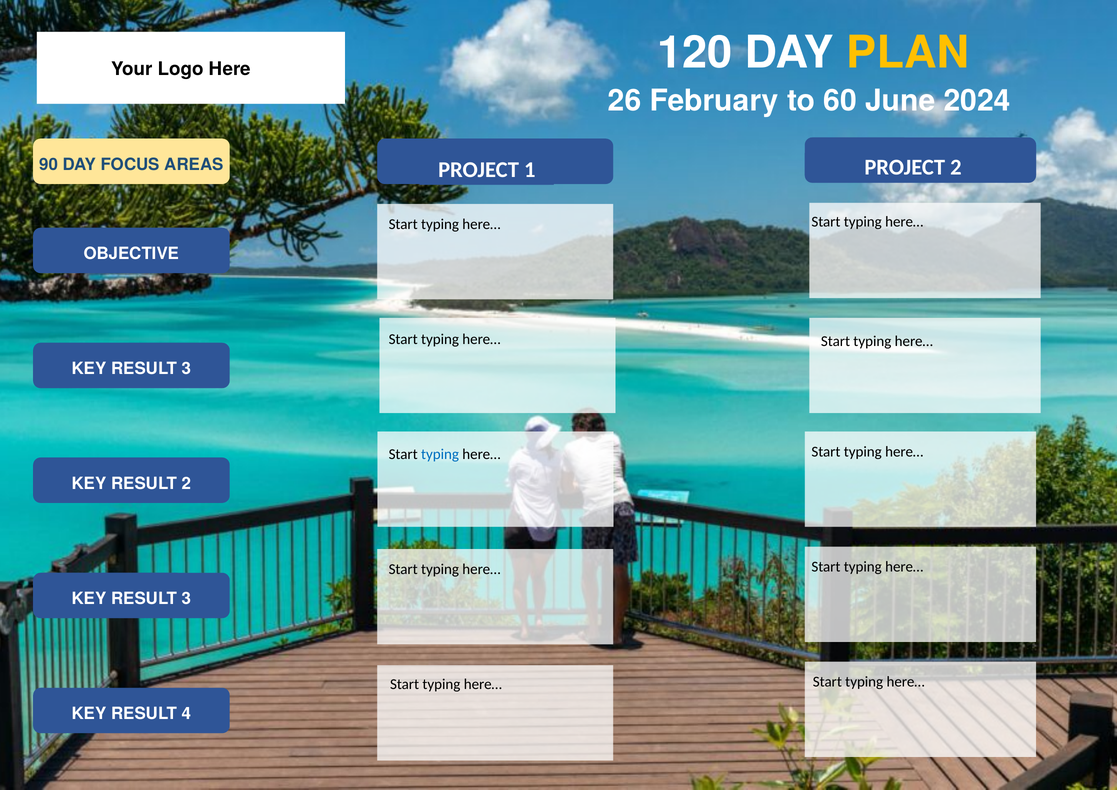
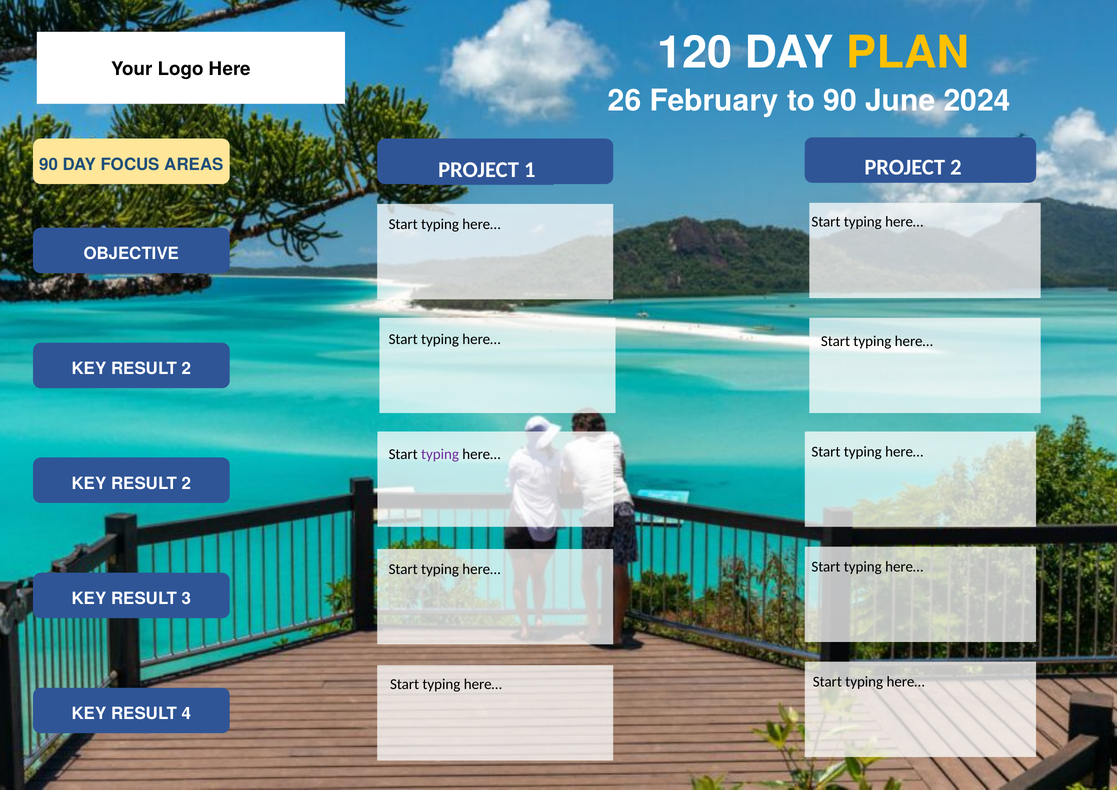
to 60: 60 -> 90 (840, 101)
3: 3 -> 2 (186, 369)
typing colour: blue -> purple (440, 454)
